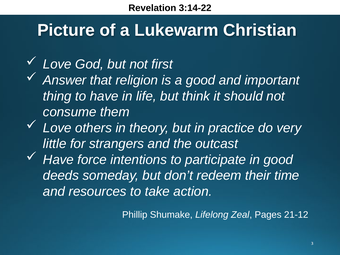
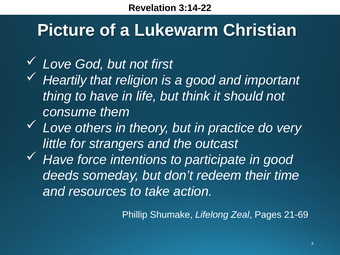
Answer: Answer -> Heartily (65, 80)
21-12: 21-12 -> 21-69 (296, 215)
